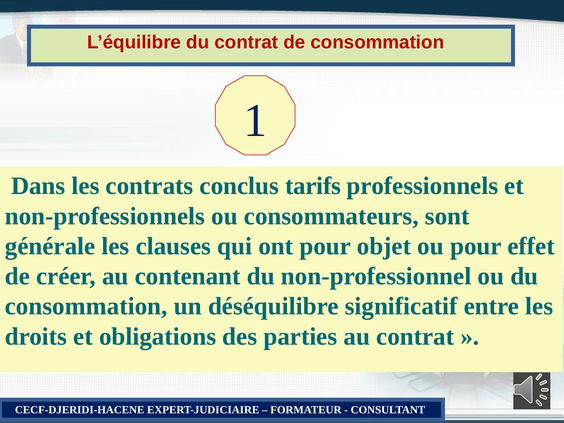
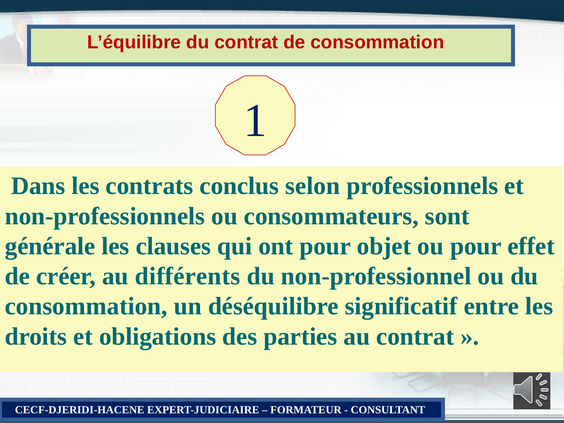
tarifs: tarifs -> selon (313, 186)
contenant: contenant -> différents (188, 276)
